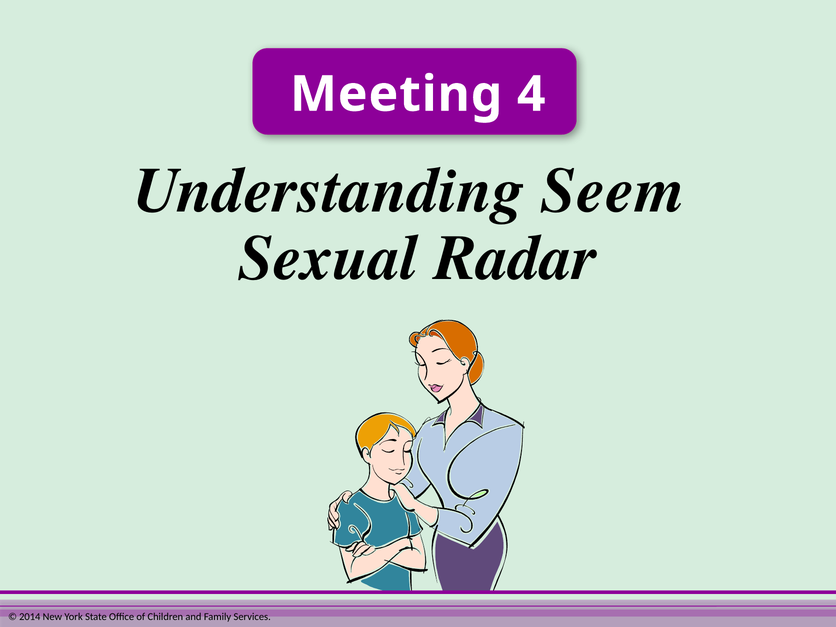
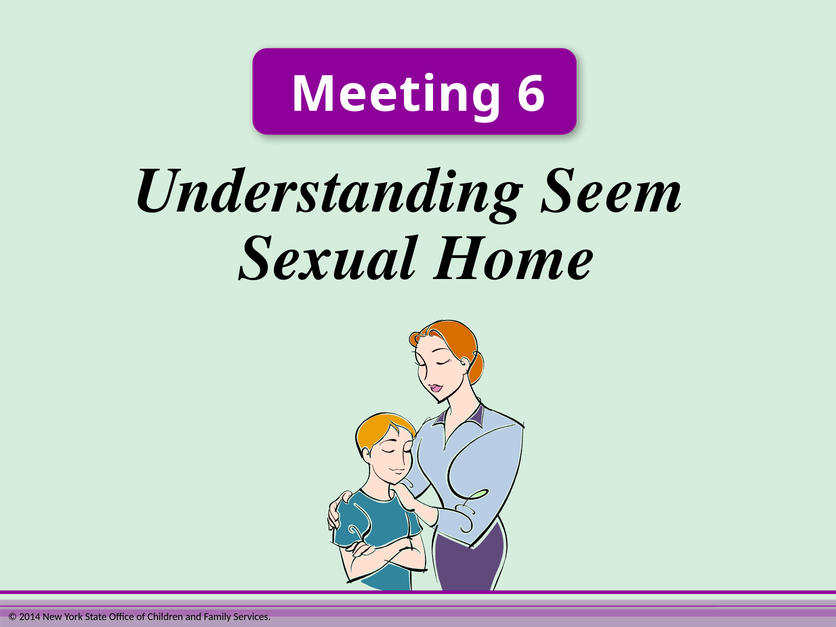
4: 4 -> 6 (531, 94)
Radar: Radar -> Home (515, 258)
